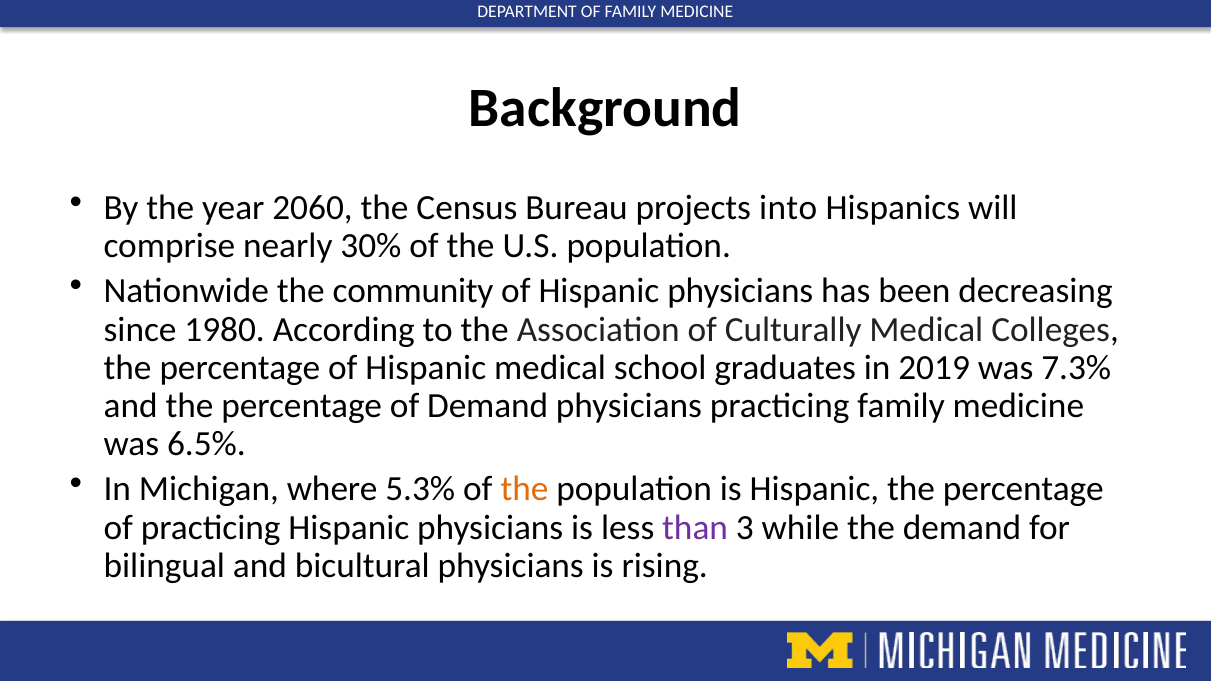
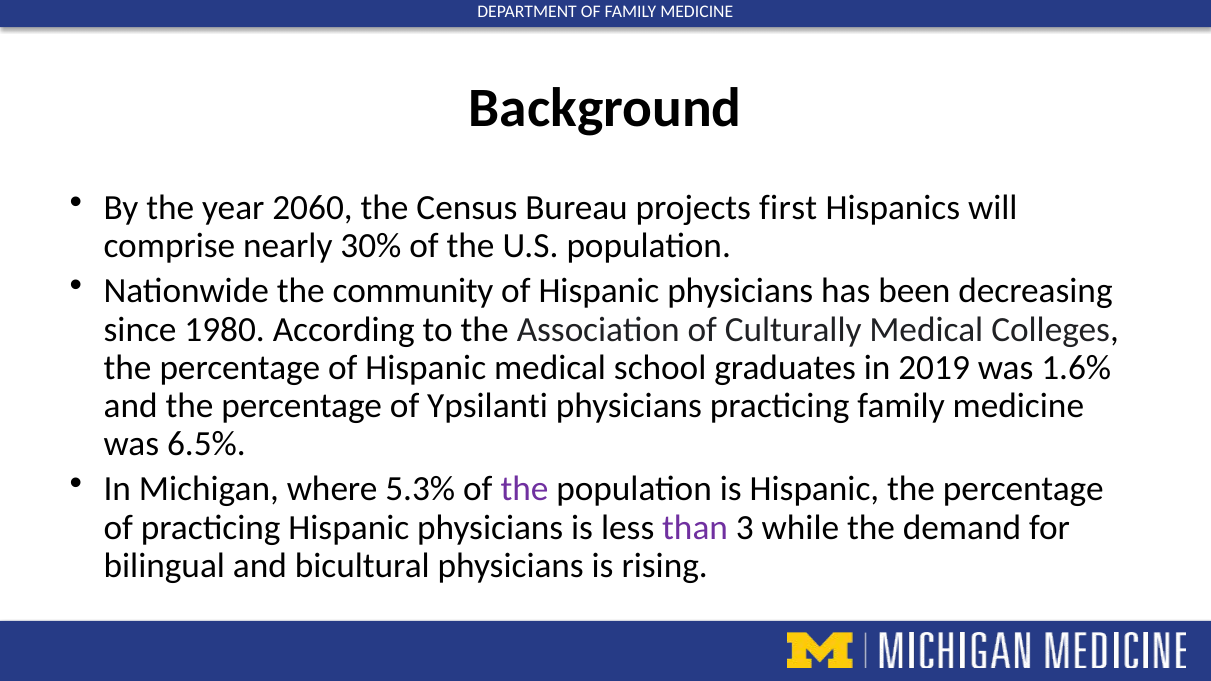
into: into -> first (788, 208)
7.3%: 7.3% -> 1.6% (1076, 368)
of Demand: Demand -> Ypsilanti (488, 406)
the colour: orange -> purple (524, 489)
